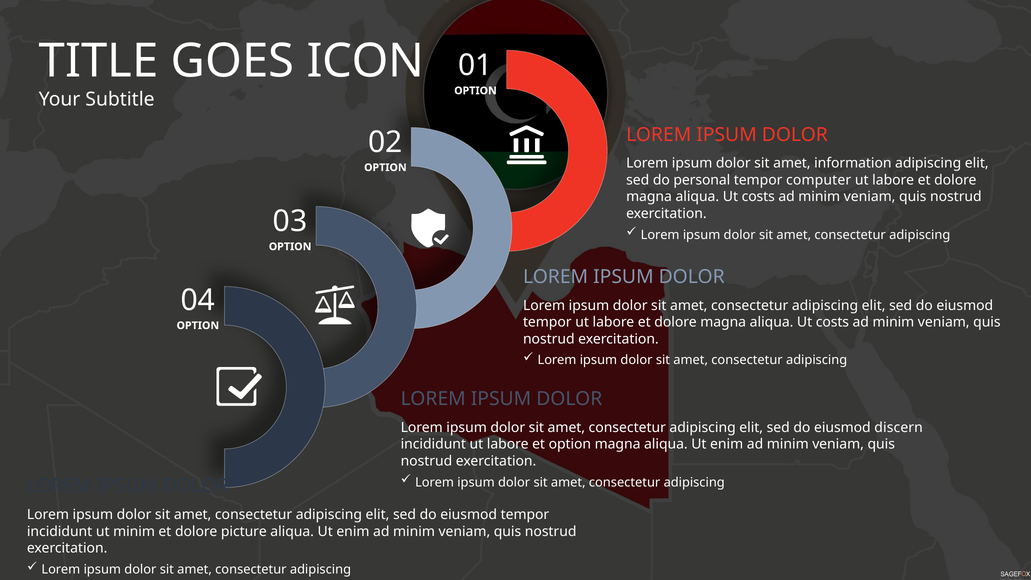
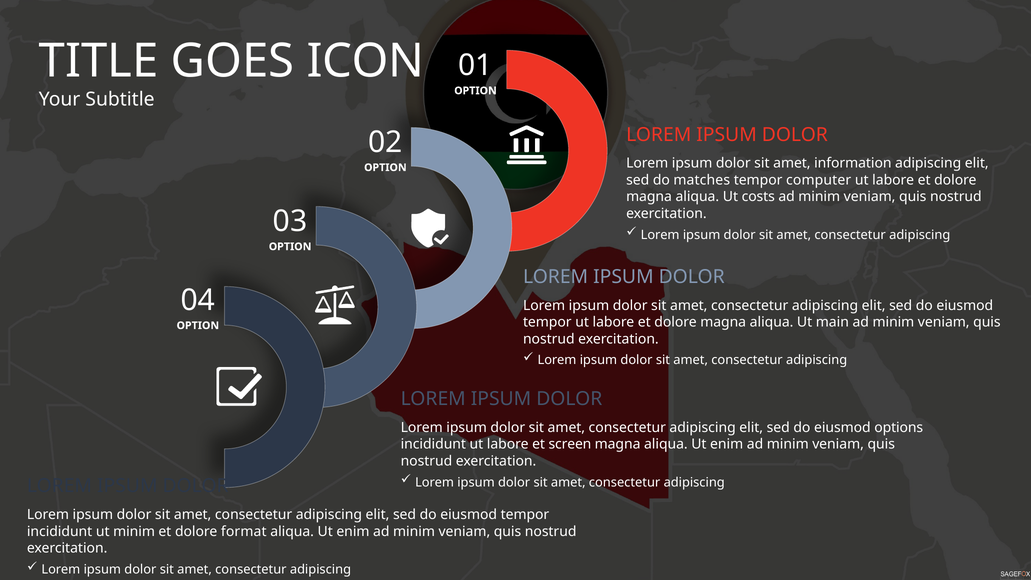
personal: personal -> matches (702, 180)
costs: costs -> main (832, 322)
discern: discern -> options (899, 428)
et option: option -> screen (570, 444)
picture: picture -> format (244, 531)
